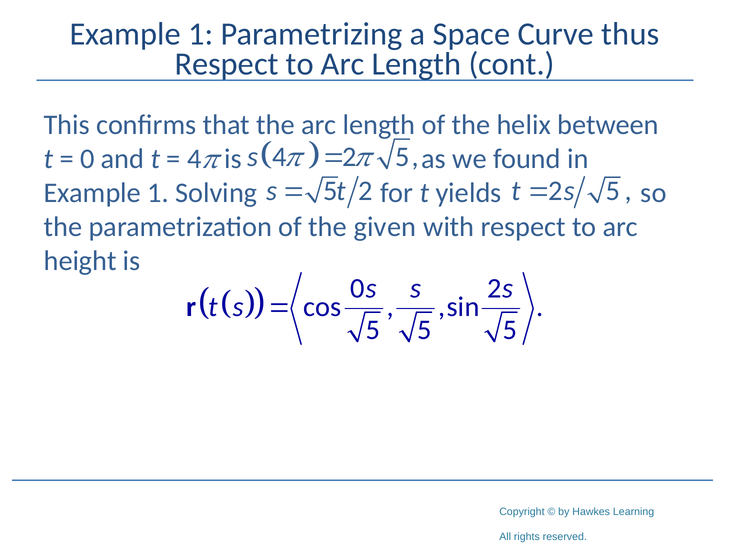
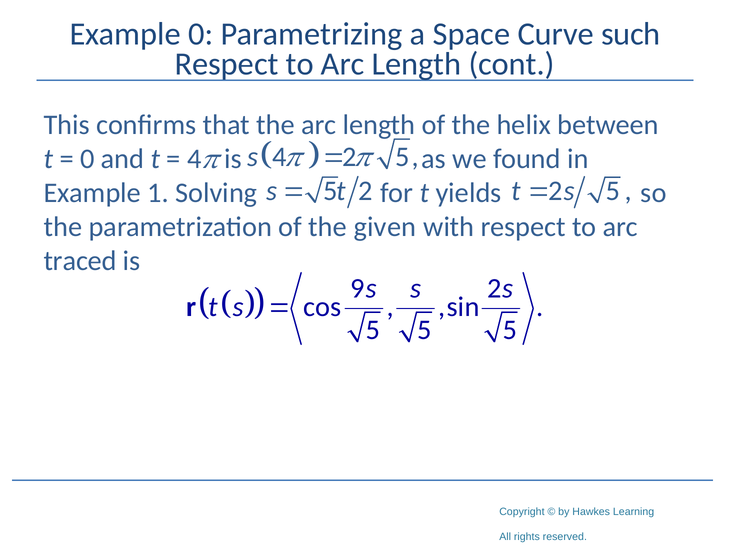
1: 1 -> 0 (201, 34)
thus: thus -> such (631, 34)
height: height -> traced (80, 261)
0: 0 -> 9 (358, 289)
